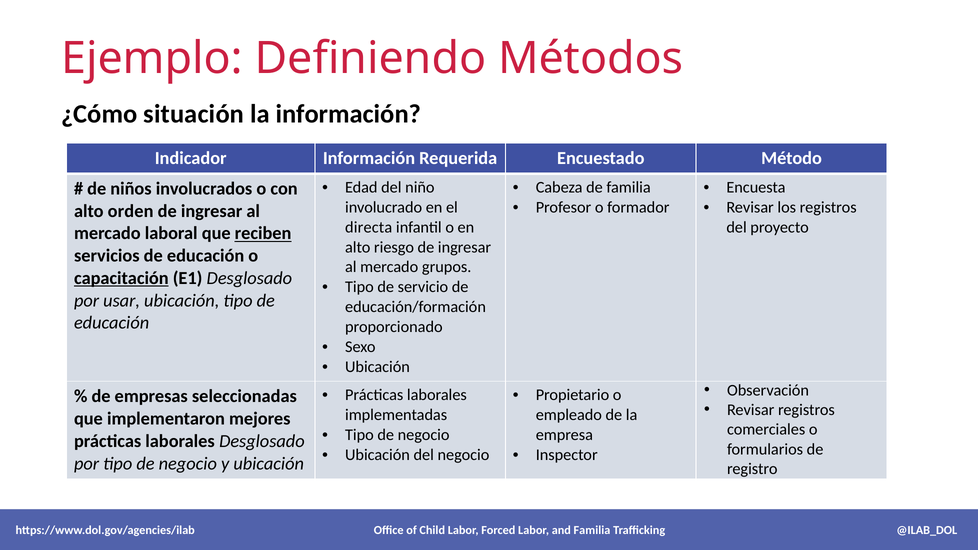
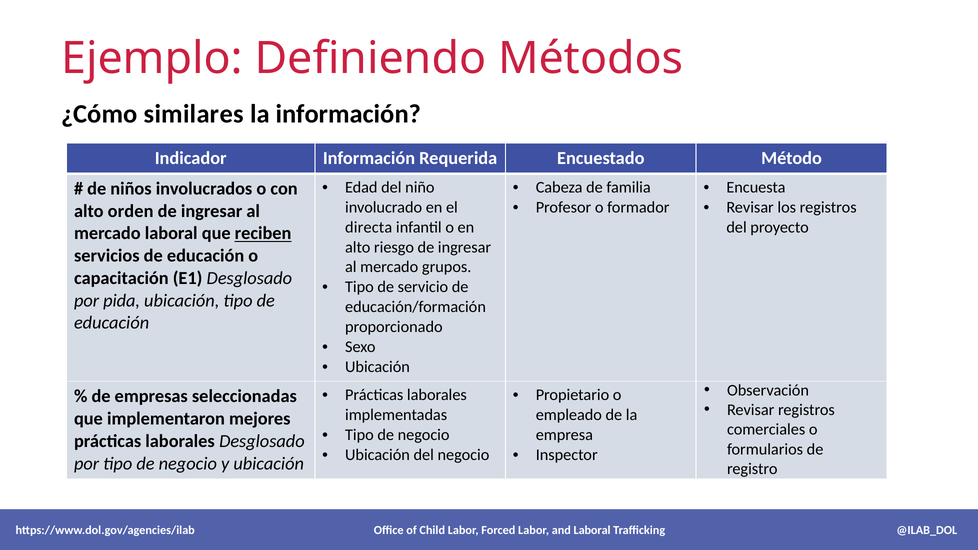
situación: situación -> similares (194, 114)
capacitación underline: present -> none (121, 278)
usar: usar -> pida (122, 301)
and Familia: Familia -> Laboral (592, 530)
